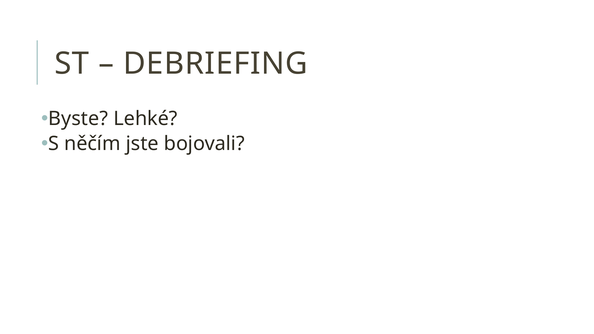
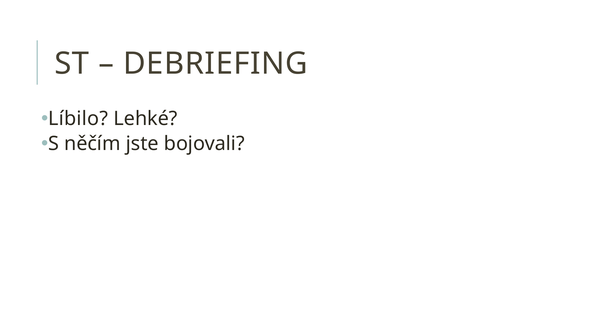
Byste: Byste -> Líbilo (78, 119)
